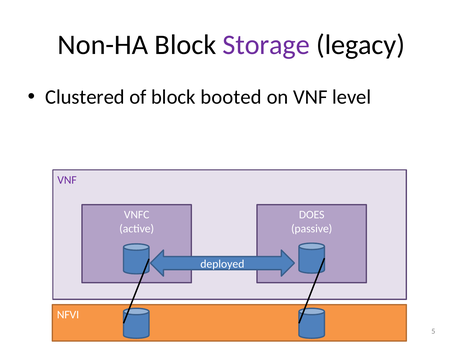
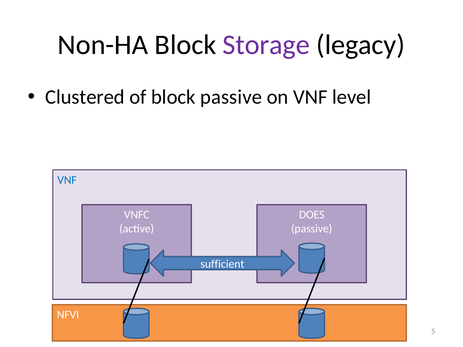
block booted: booted -> passive (231, 97)
VNF colour: purple -> blue (67, 180)
deployed: deployed -> sufficient (222, 264)
